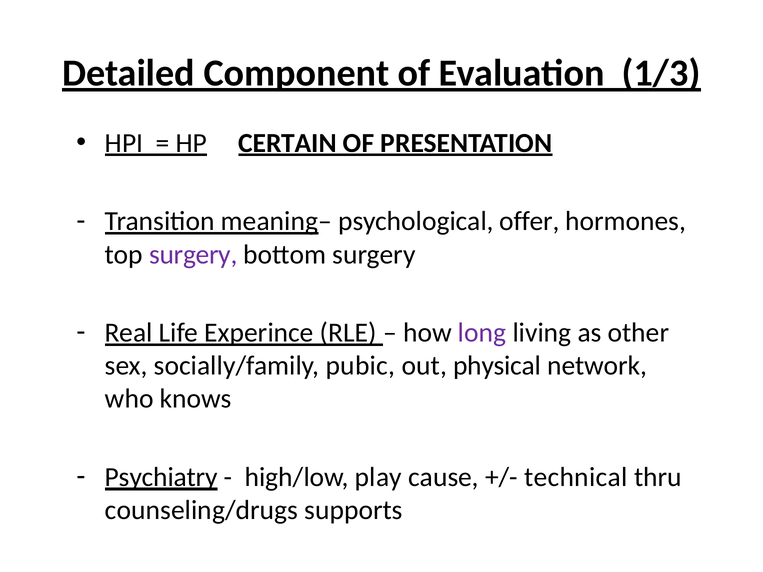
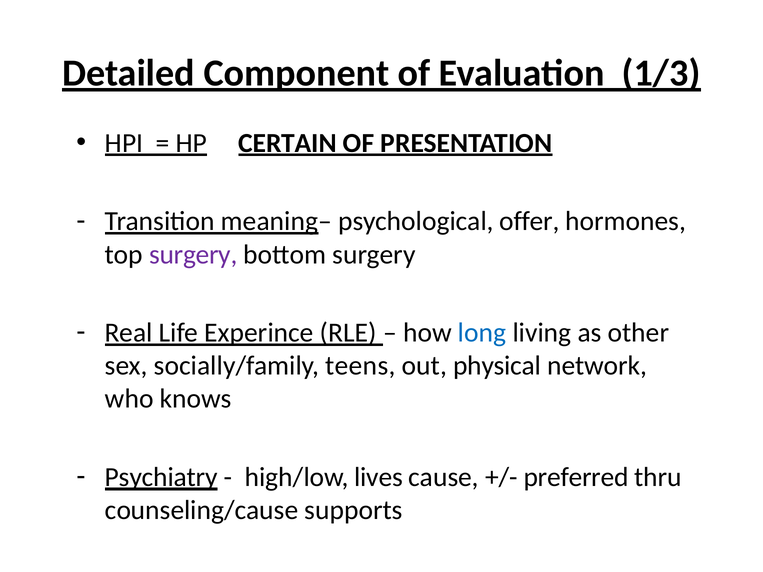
long colour: purple -> blue (482, 333)
pubic: pubic -> teens (360, 366)
play: play -> lives (379, 477)
technical: technical -> preferred (576, 477)
counseling/drugs: counseling/drugs -> counseling/cause (202, 510)
